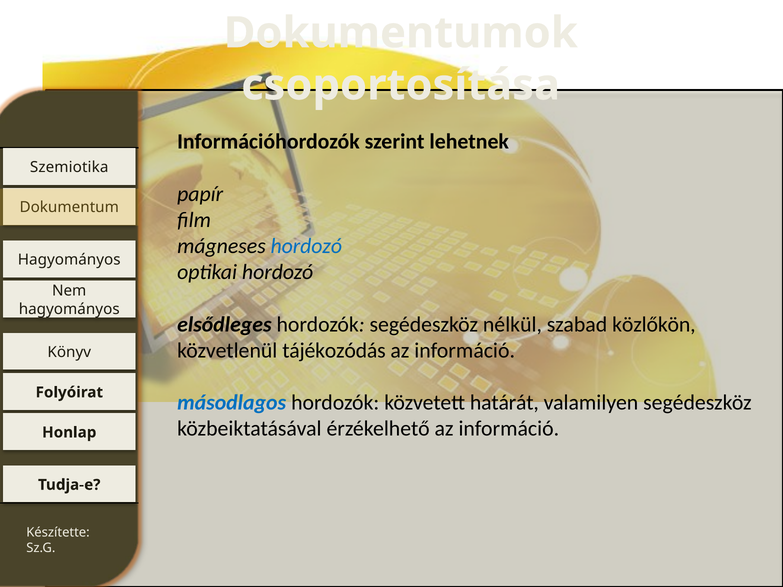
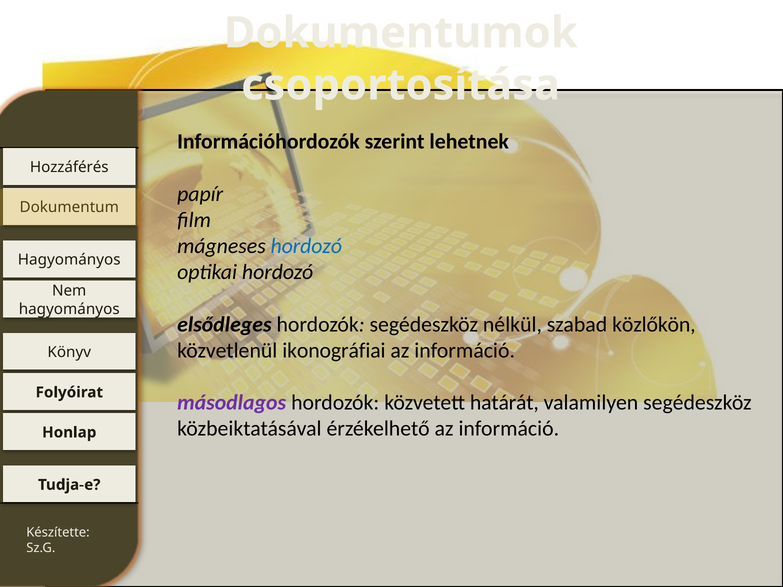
Szemiotika: Szemiotika -> Hozzáférés (69, 167)
tájékozódás: tájékozódás -> ikonográfiai (334, 351)
másodlagos colour: blue -> purple (232, 403)
